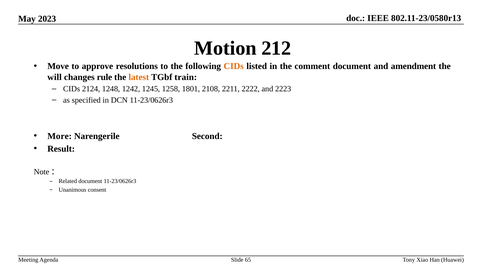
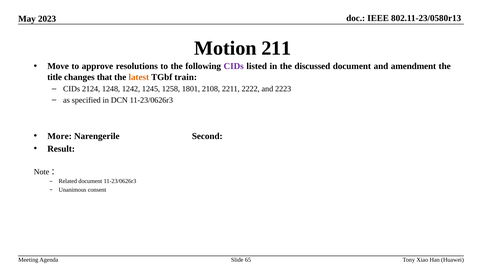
212: 212 -> 211 (276, 48)
CIDs colour: orange -> purple (234, 66)
comment: comment -> discussed (312, 66)
will: will -> title (55, 77)
rule: rule -> that (105, 77)
